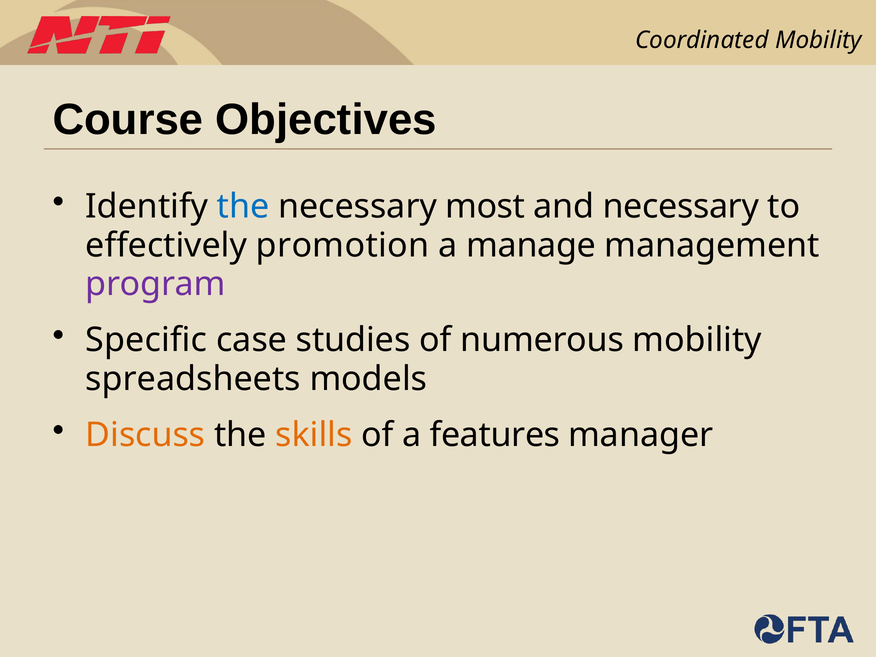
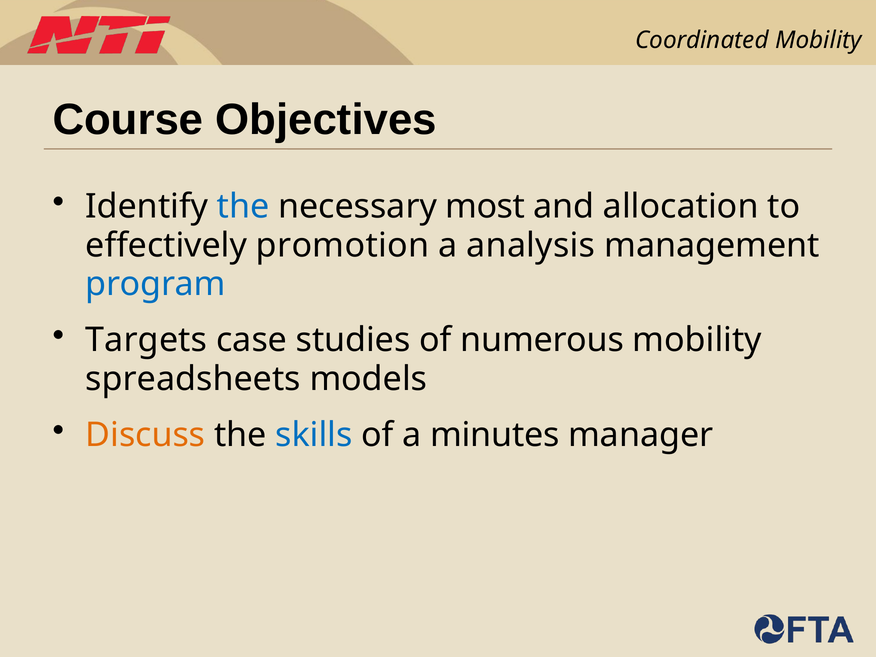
and necessary: necessary -> allocation (681, 206)
manage: manage -> analysis (531, 245)
program colour: purple -> blue (156, 284)
Specific: Specific -> Targets (146, 340)
skills colour: orange -> blue (314, 435)
features: features -> minutes (495, 435)
